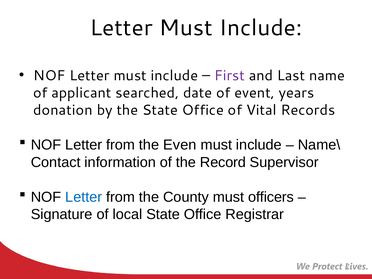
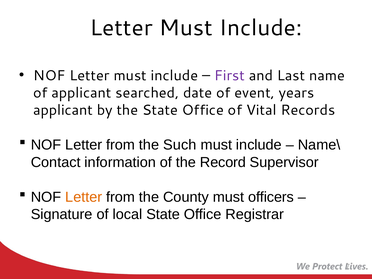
donation: donation -> applicant (63, 110)
Even: Even -> Such (180, 145)
Letter colour: blue -> orange (84, 197)
